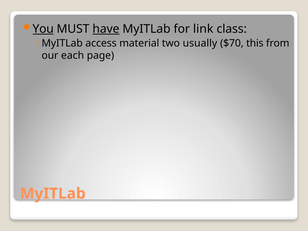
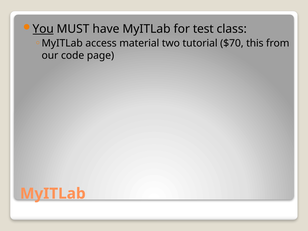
have underline: present -> none (106, 29)
link: link -> test (203, 29)
usually: usually -> tutorial (200, 43)
each: each -> code (73, 56)
